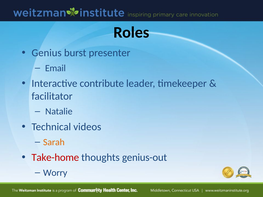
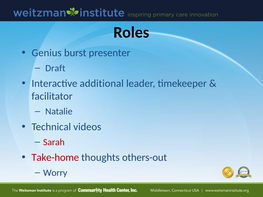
Email: Email -> Draft (55, 68)
contribute: contribute -> additional (102, 84)
Sarah colour: orange -> red (54, 142)
genius-out: genius-out -> others-out (145, 158)
